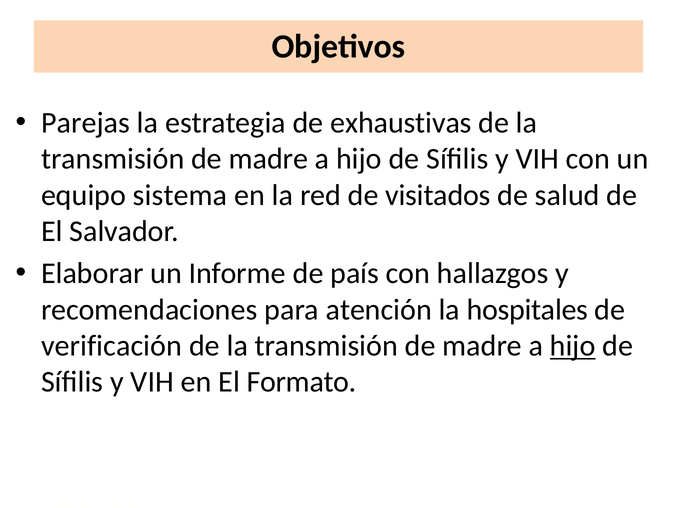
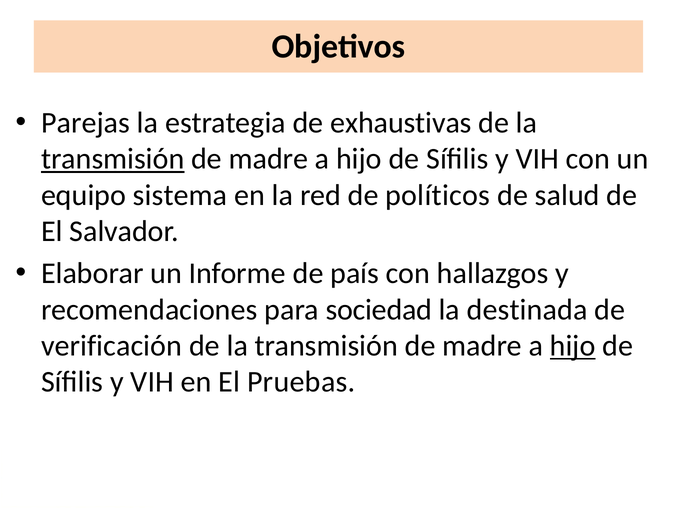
transmisión underline: none -> present (113, 159)
visitados: visitados -> políticos (438, 195)
atención: atención -> sociedad (379, 310)
hospitales: hospitales -> destinada (527, 310)
Formato: Formato -> Pruebas (301, 382)
